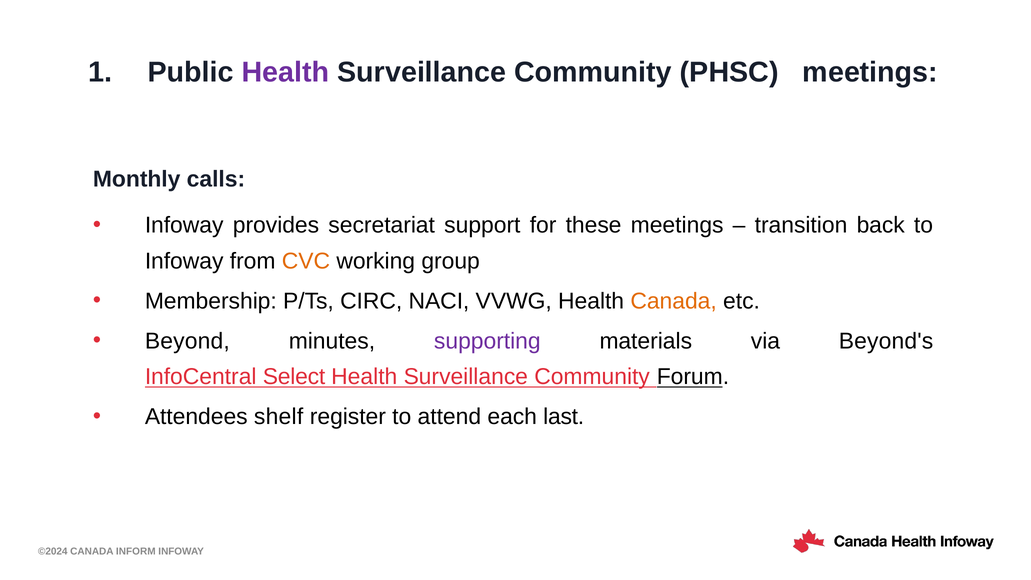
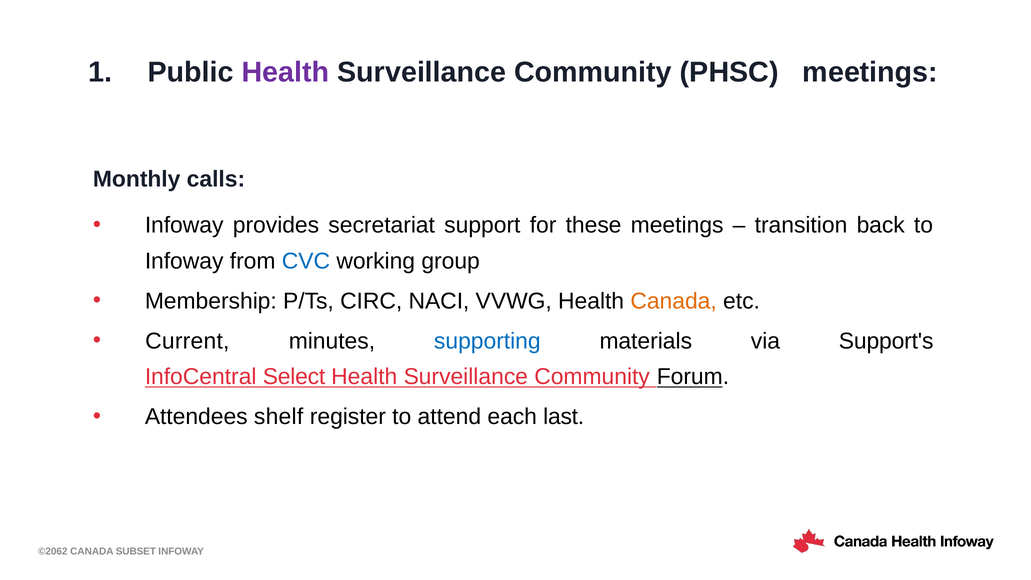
CVC colour: orange -> blue (306, 261)
Beyond: Beyond -> Current (187, 341)
supporting colour: purple -> blue (487, 341)
Beyond's: Beyond's -> Support's (886, 341)
©2024: ©2024 -> ©2062 (53, 551)
INFORM: INFORM -> SUBSET (136, 551)
